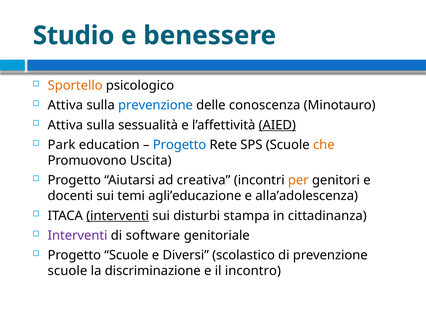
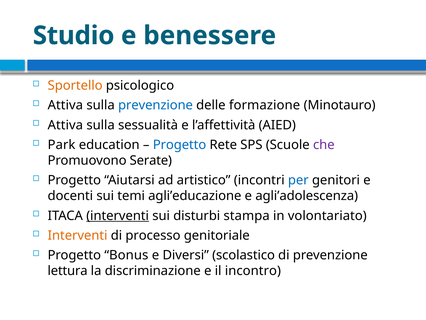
conoscenza: conoscenza -> formazione (265, 105)
AIED underline: present -> none (277, 125)
che colour: orange -> purple (324, 145)
Uscita: Uscita -> Serate (151, 160)
creativa: creativa -> artistico (204, 180)
per colour: orange -> blue (298, 180)
alla’adolescenza: alla’adolescenza -> agli’adolescenza (307, 196)
cittadinanza: cittadinanza -> volontariato (327, 215)
Interventi colour: purple -> orange (78, 235)
software: software -> processo (153, 235)
Progetto Scuole: Scuole -> Bonus (126, 255)
scuole: scuole -> lettura (68, 271)
